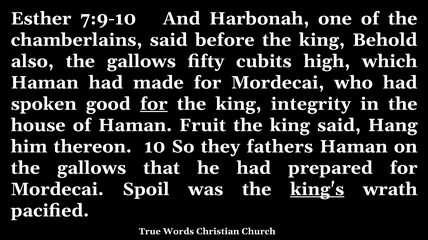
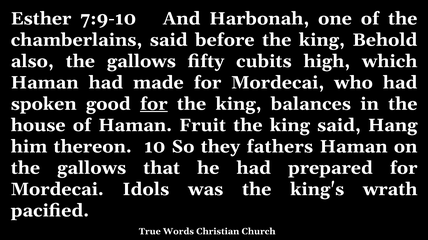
integrity: integrity -> balances (311, 104)
Spoil: Spoil -> Idols (146, 190)
king's underline: present -> none (317, 190)
